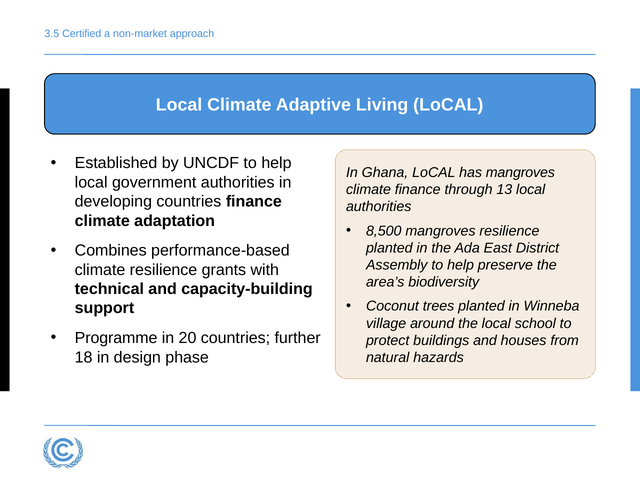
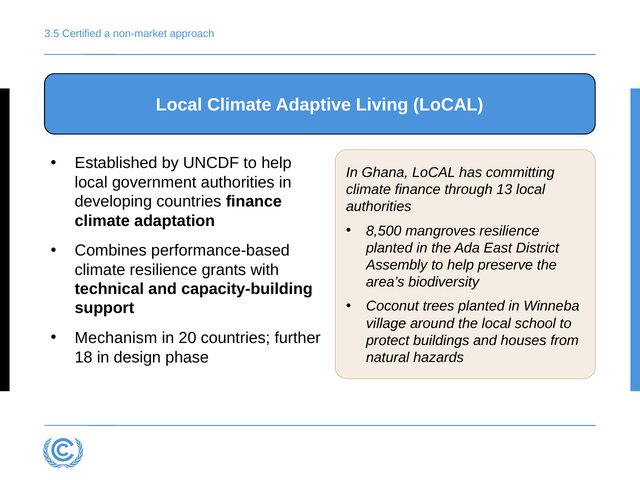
has mangroves: mangroves -> committing (520, 173)
Programme: Programme -> Mechanism (116, 338)
